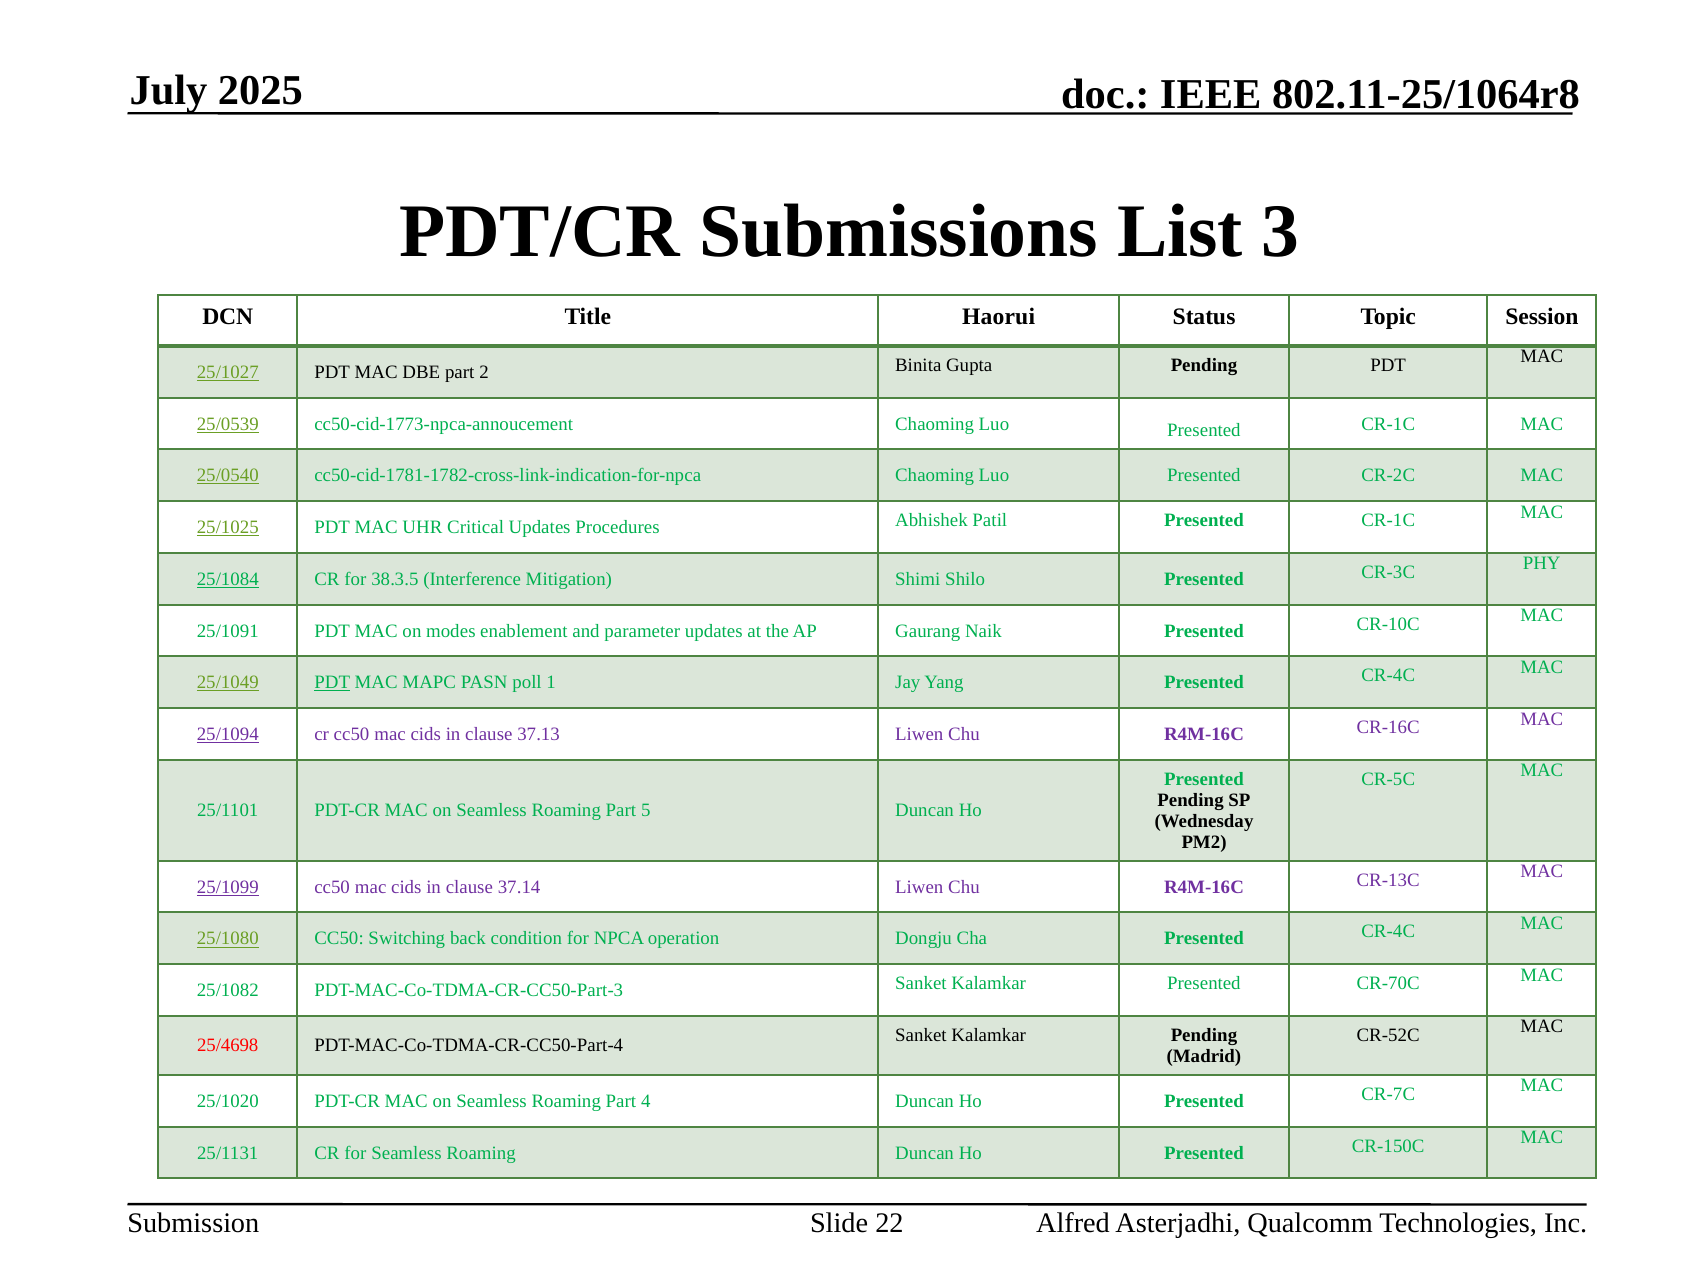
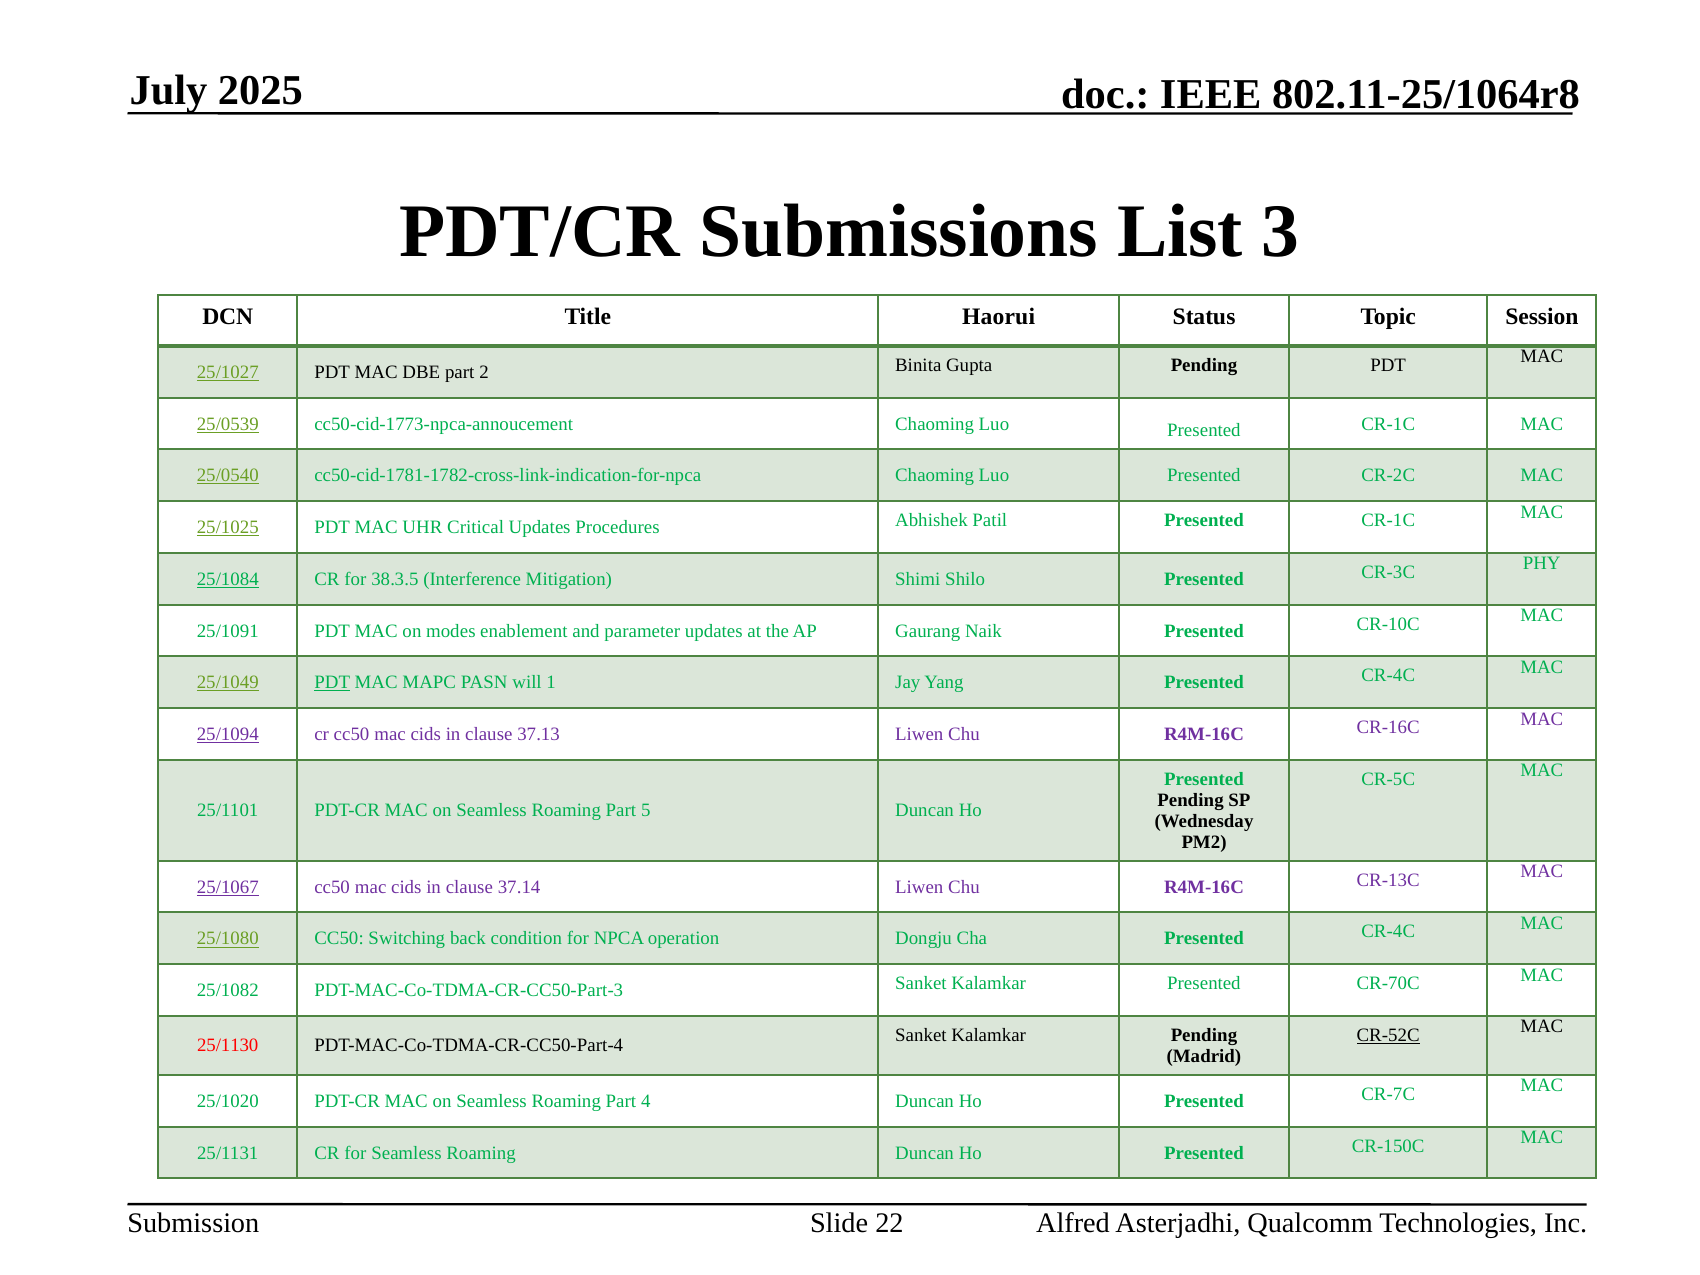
poll: poll -> will (527, 683)
25/1099: 25/1099 -> 25/1067 (228, 887)
CR-52C underline: none -> present (1388, 1035)
25/4698: 25/4698 -> 25/1130 (228, 1046)
